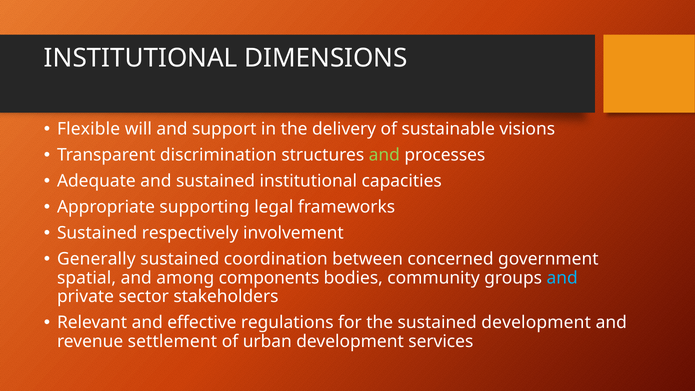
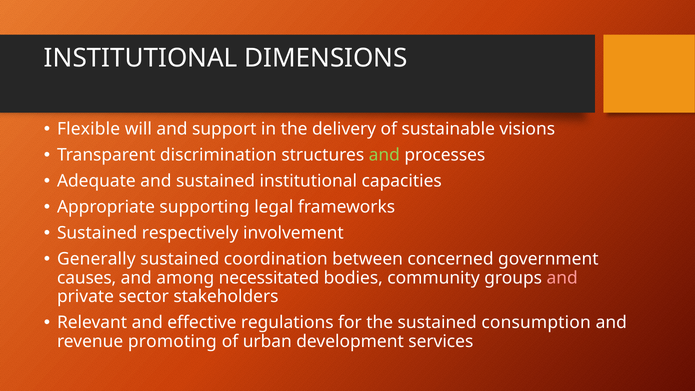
spatial: spatial -> causes (87, 278)
components: components -> necessitated (269, 278)
and colour: light blue -> pink (562, 278)
sustained development: development -> consumption (536, 323)
settlement: settlement -> promoting (172, 341)
